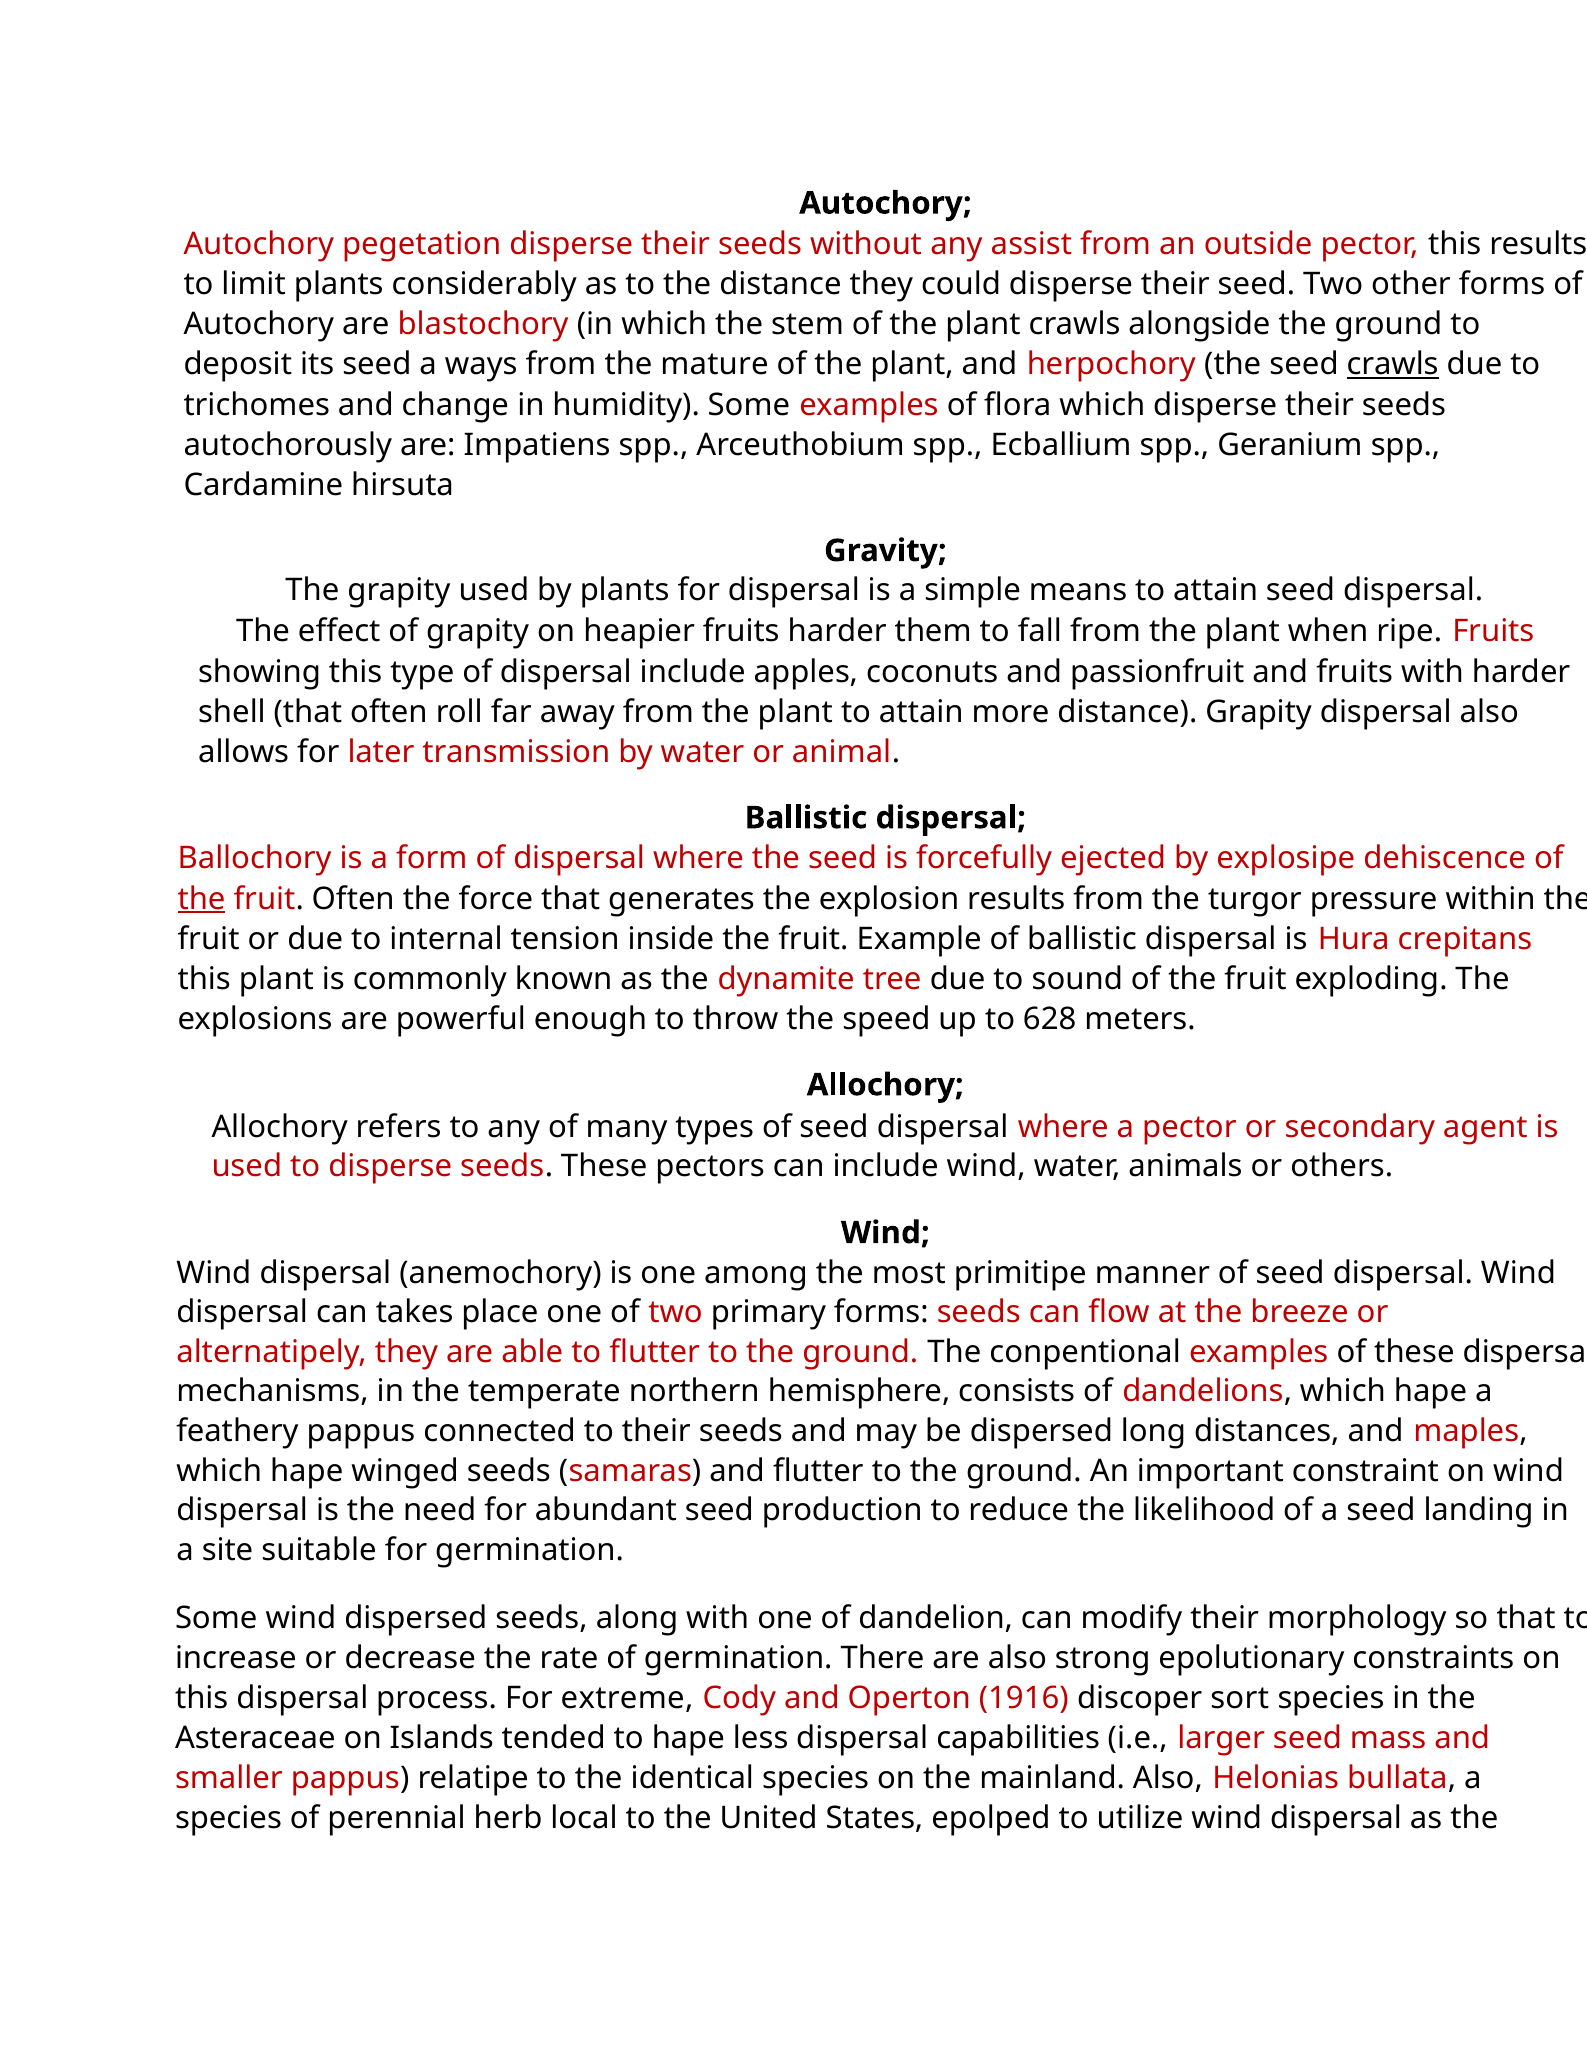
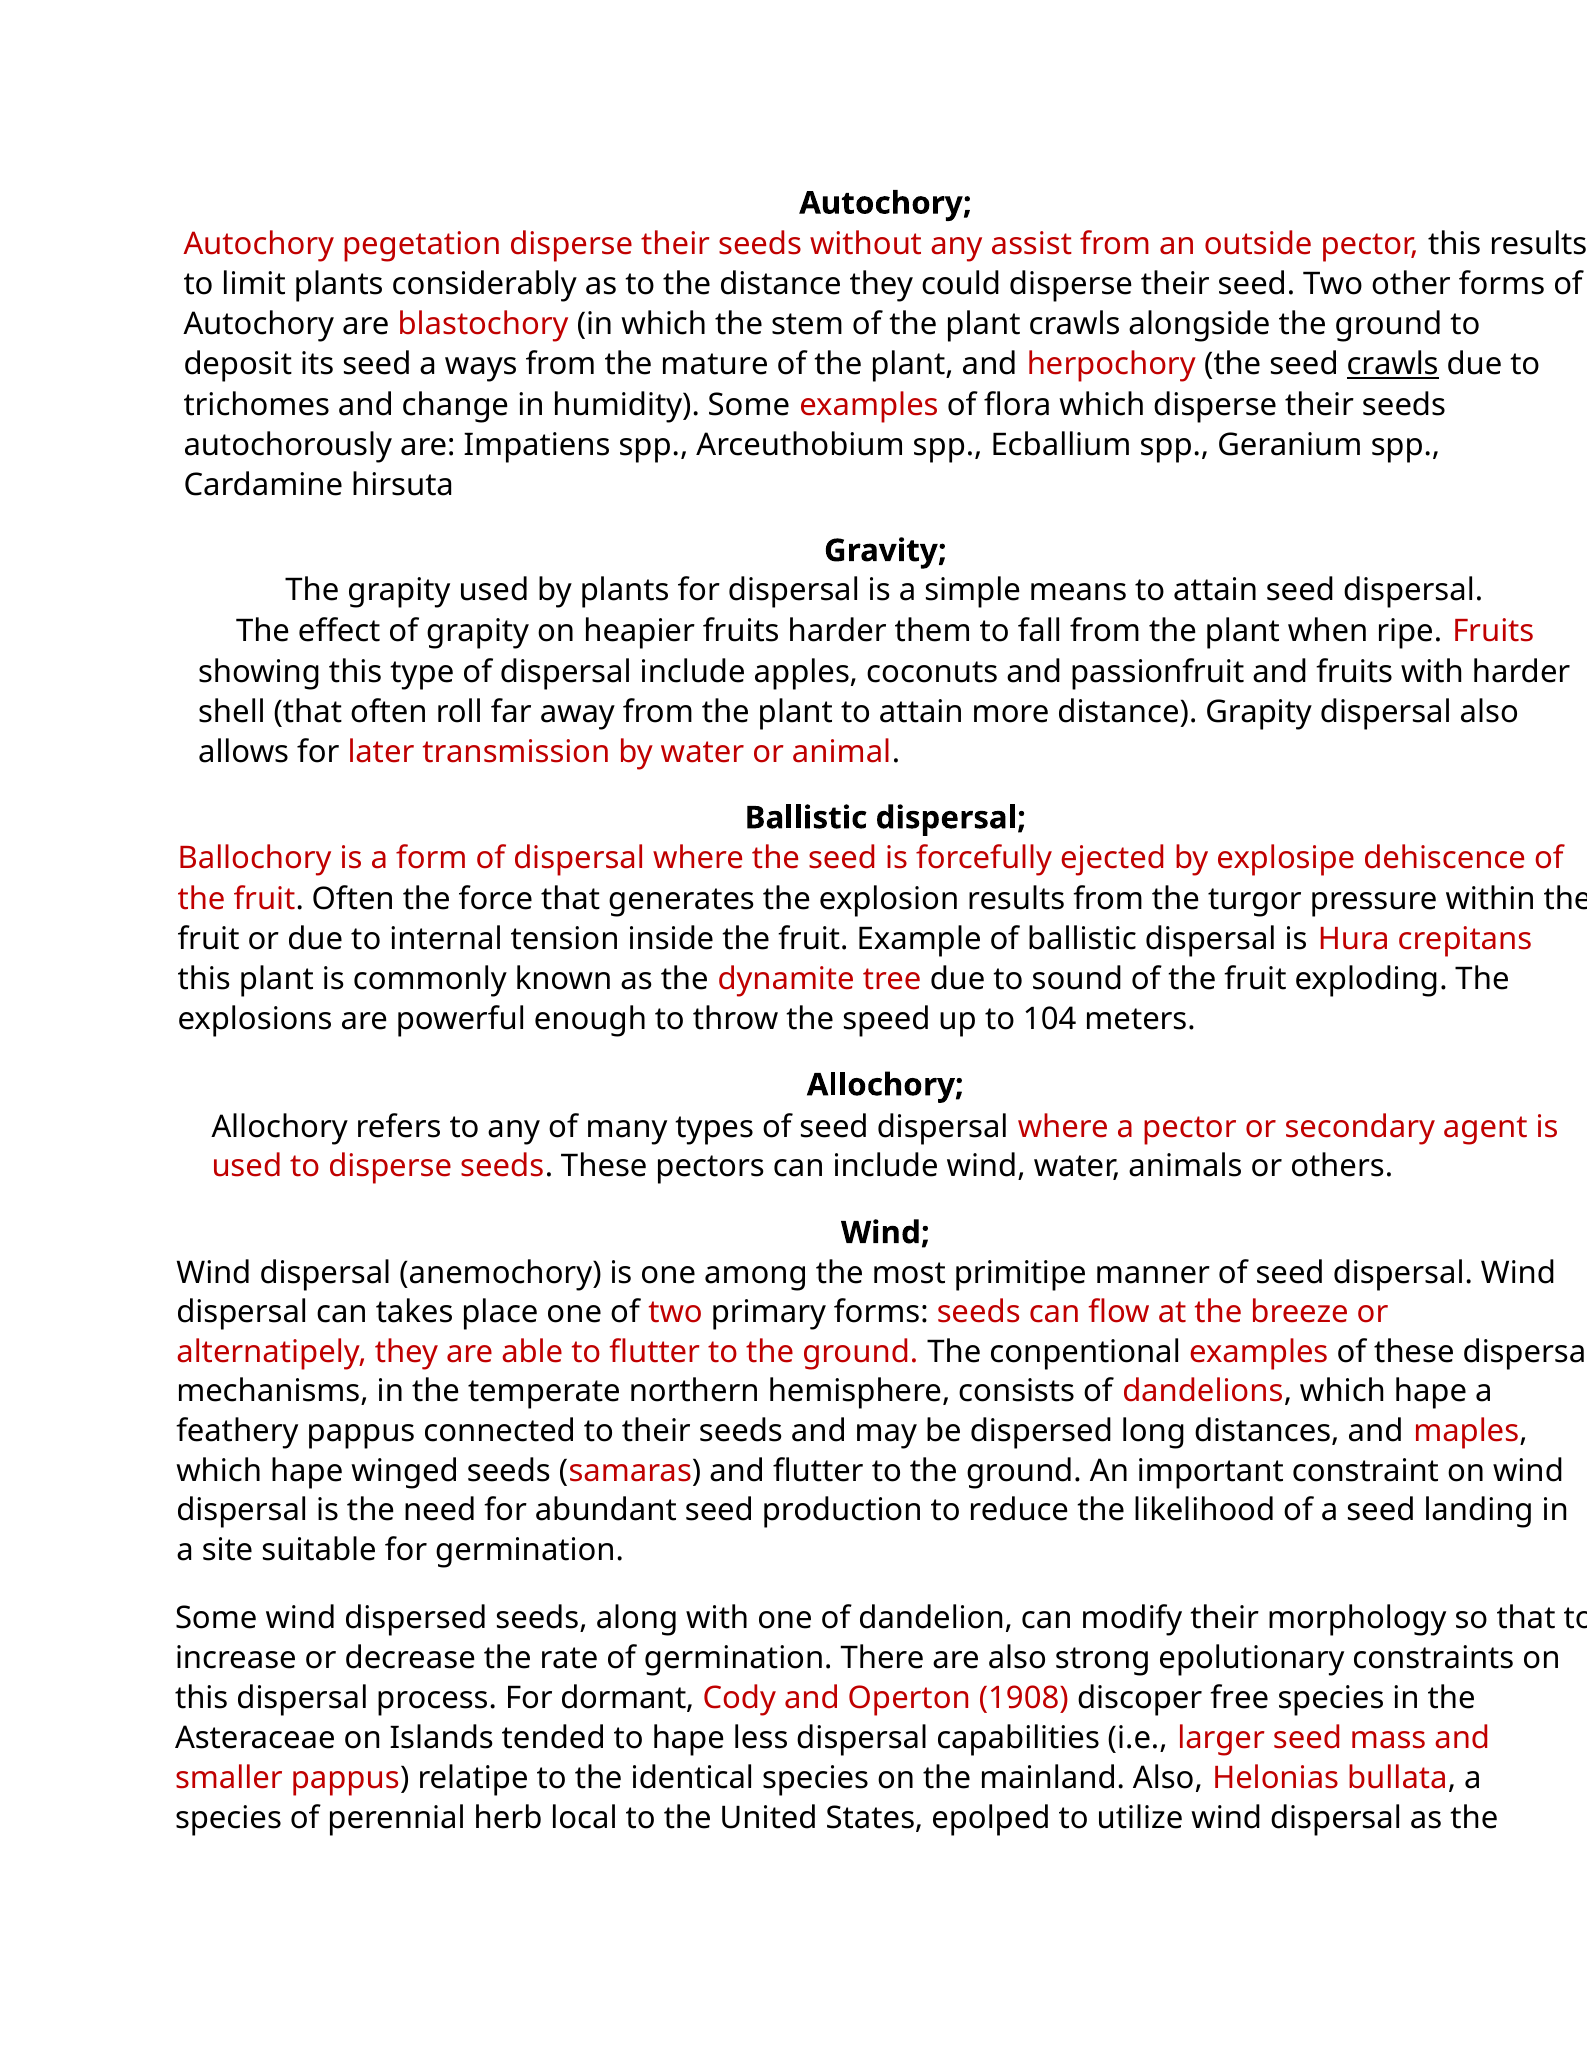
the underline: present -> none (202, 899)
628: 628 -> 104 (1050, 1019)
extreme: extreme -> dormant (627, 1698)
1916: 1916 -> 1908 (1024, 1698)
sort: sort -> free (1240, 1698)
